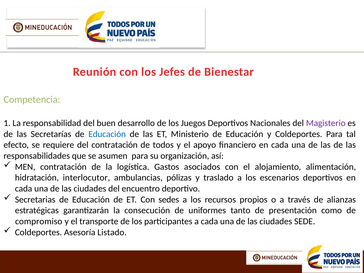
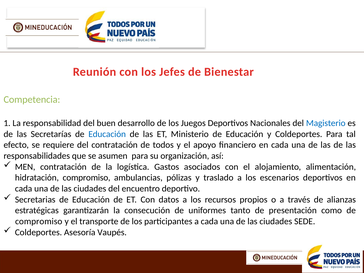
Magisterio colour: purple -> blue (326, 123)
hidratación interlocutor: interlocutor -> compromiso (87, 178)
sedes: sedes -> datos (169, 200)
Listado: Listado -> Vaupés (112, 232)
